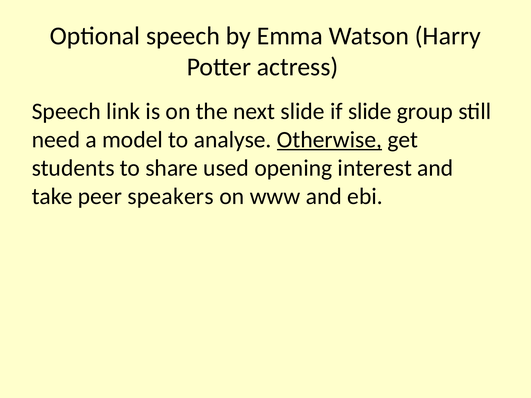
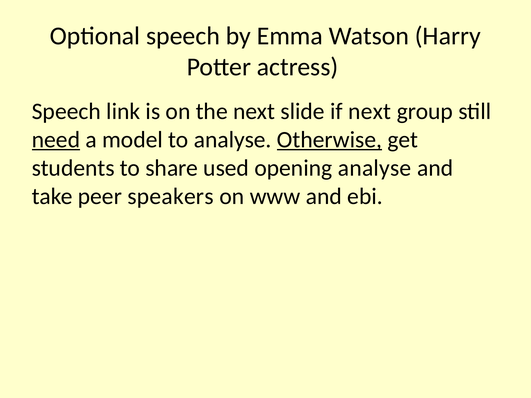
if slide: slide -> next (370, 111)
need underline: none -> present (56, 140)
opening interest: interest -> analyse (375, 168)
